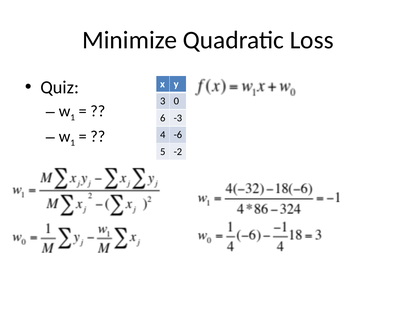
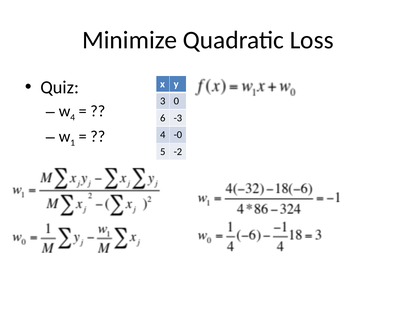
1: 1 -> 4 (73, 117)
-6: -6 -> -0 (178, 135)
